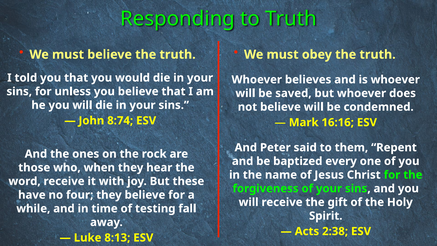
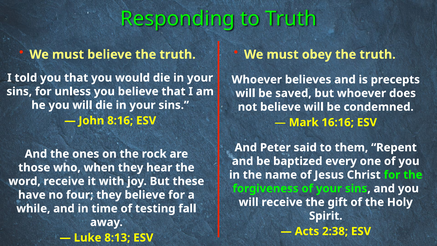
is whoever: whoever -> precepts (395, 80)
8:74: 8:74 -> 8:16 (120, 121)
